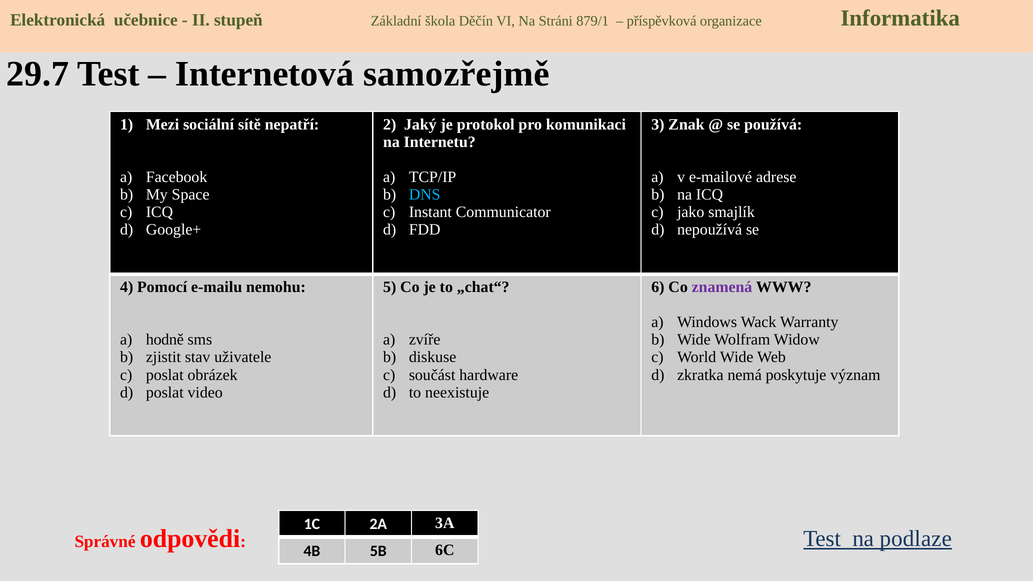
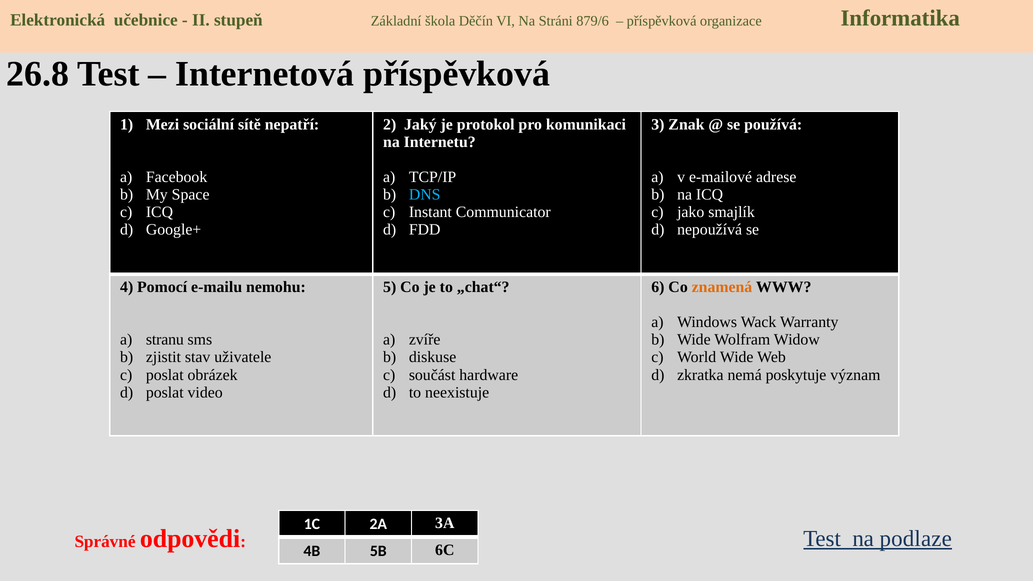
879/1: 879/1 -> 879/6 (593, 21)
29.7: 29.7 -> 26.8 (38, 74)
Internetová samozřejmě: samozřejmě -> příspěvková (457, 74)
znamená colour: purple -> orange (722, 287)
hodně: hodně -> stranu (165, 340)
